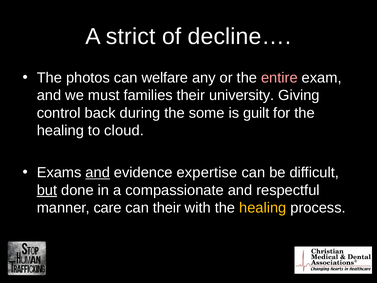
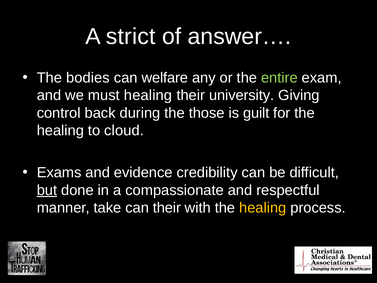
decline…: decline… -> answer… (240, 36)
photos: photos -> bodies (88, 78)
entire colour: pink -> light green (279, 78)
must families: families -> healing (148, 95)
some: some -> those (207, 113)
and underline: present -> none (98, 172)
expertise: expertise -> credibility (207, 172)
care: care -> take (107, 208)
